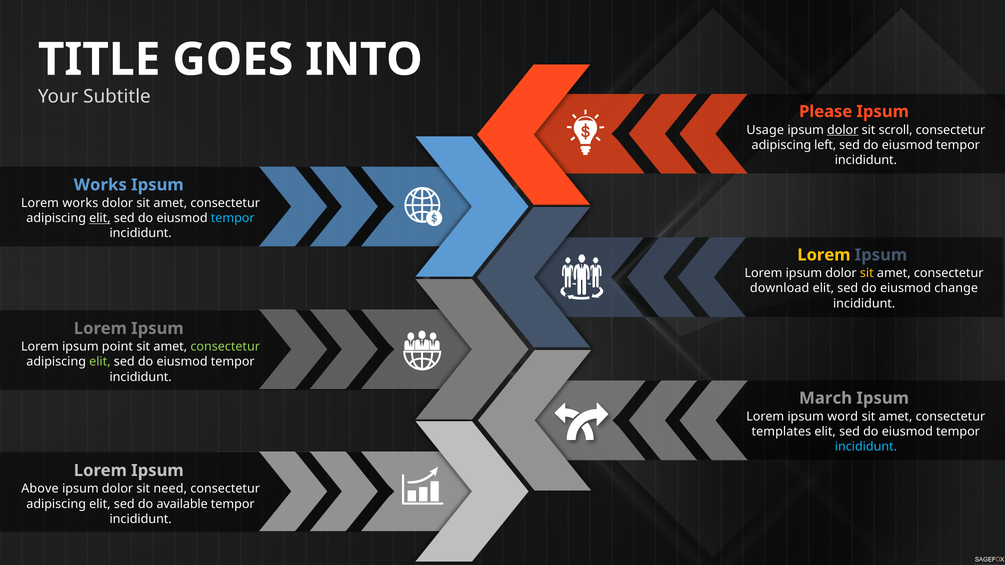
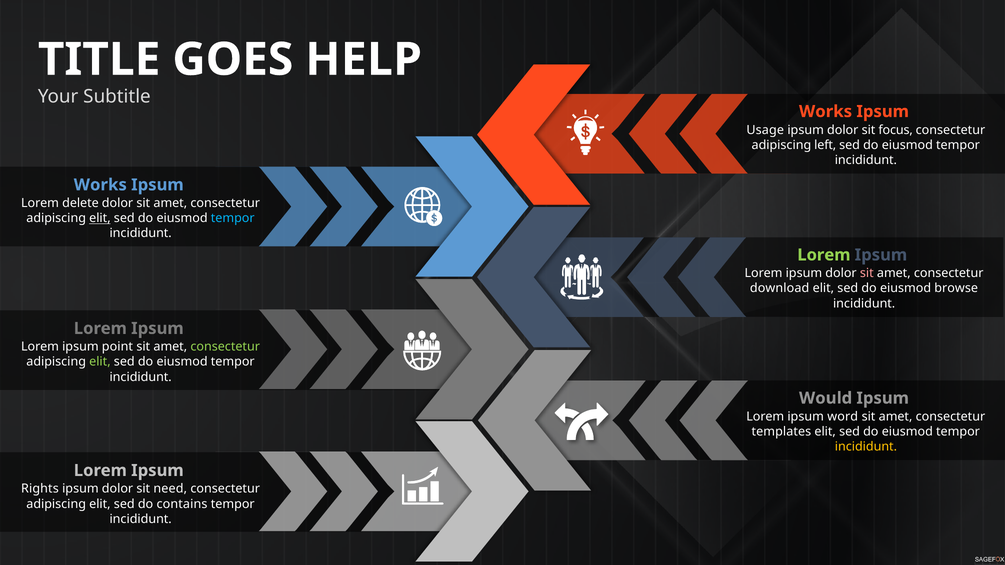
INTO: INTO -> HELP (364, 60)
Please: Please -> Works (826, 112)
dolor underline: present -> none (843, 130)
scroll: scroll -> focus (896, 130)
Lorem works: works -> delete (80, 203)
Lorem colour: yellow -> light green (824, 255)
sit colour: yellow -> pink (867, 273)
change: change -> browse (956, 289)
March: March -> Would (826, 398)
incididunt colour: light blue -> yellow (866, 447)
Above: Above -> Rights (40, 489)
available: available -> contains (182, 504)
